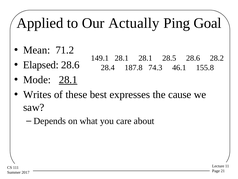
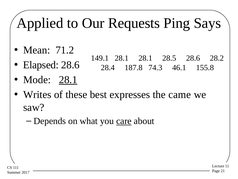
Actually: Actually -> Requests (134, 23)
Goal: Goal -> Says (207, 23)
cause: cause -> came (180, 94)
care underline: none -> present (124, 121)
